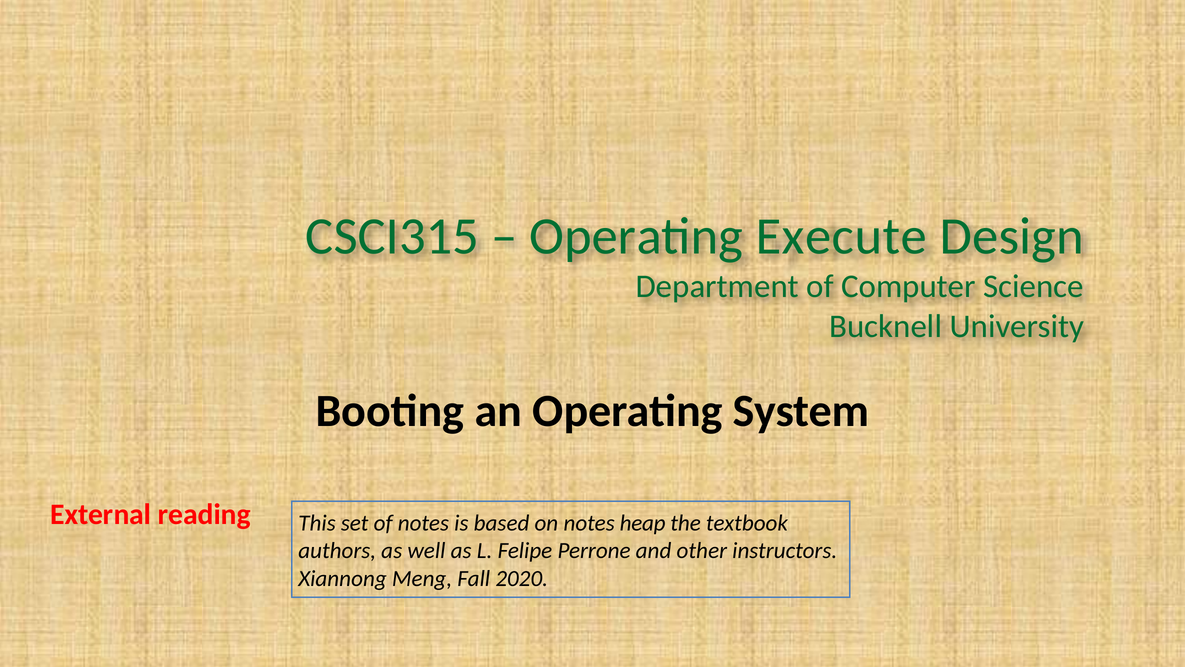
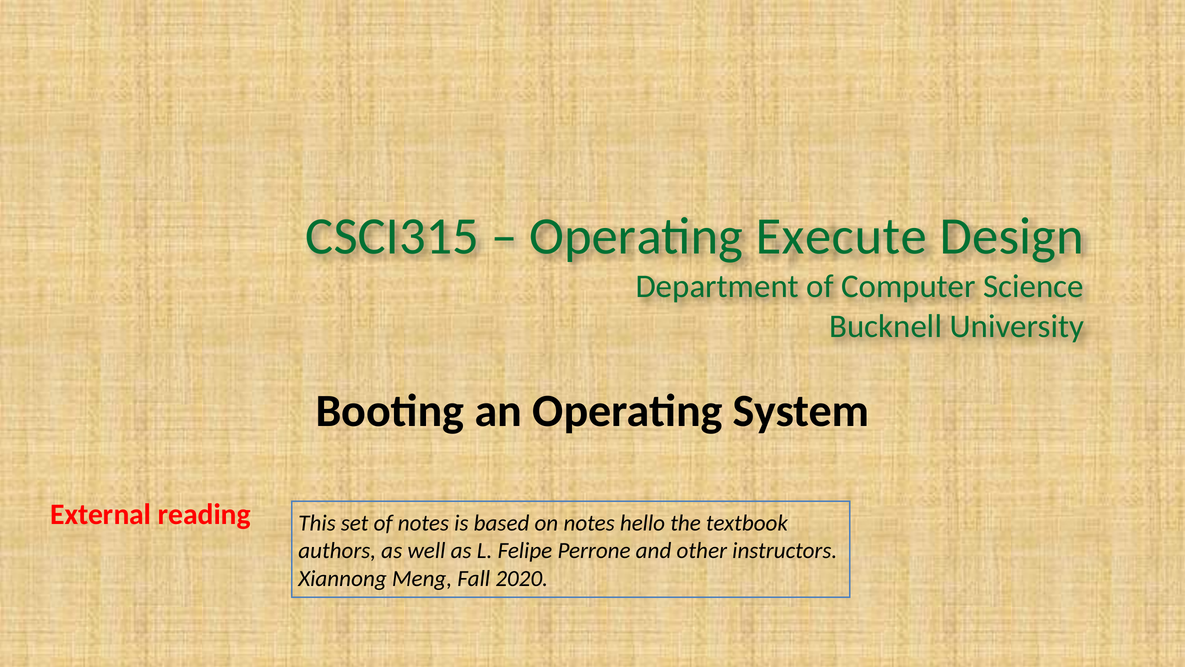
heap: heap -> hello (642, 523)
